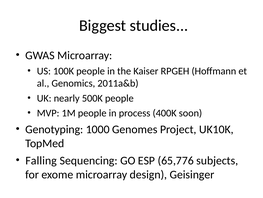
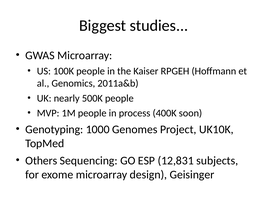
Falling: Falling -> Others (41, 160)
65,776: 65,776 -> 12,831 (176, 160)
